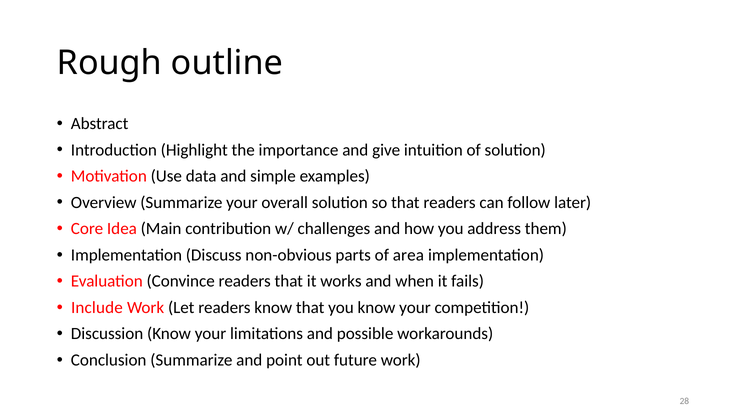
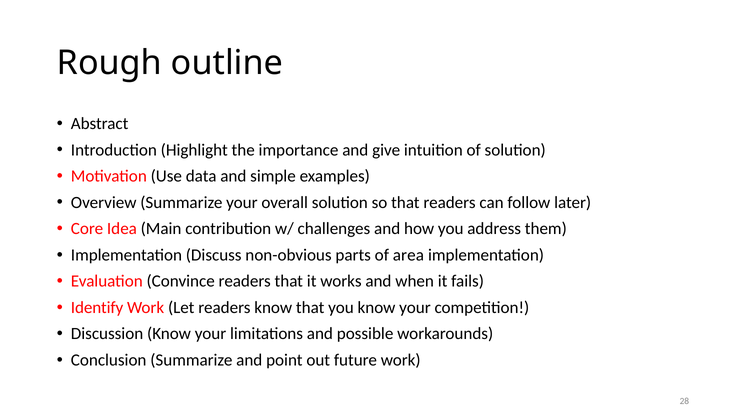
Include: Include -> Identify (97, 307)
